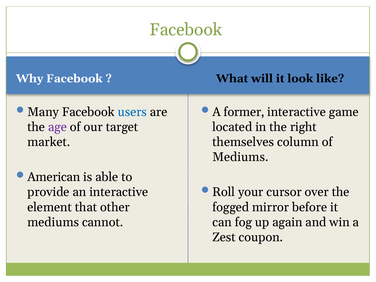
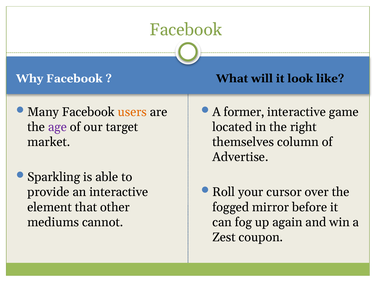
users colour: blue -> orange (132, 112)
Mediums: Mediums -> Advertise (240, 157)
American: American -> Sparkling (54, 177)
